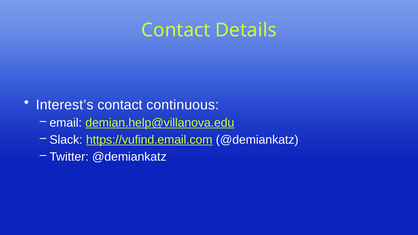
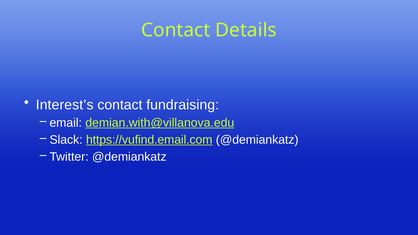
continuous: continuous -> fundraising (183, 105)
demian.help@villanova.edu: demian.help@villanova.edu -> demian.with@villanova.edu (160, 123)
